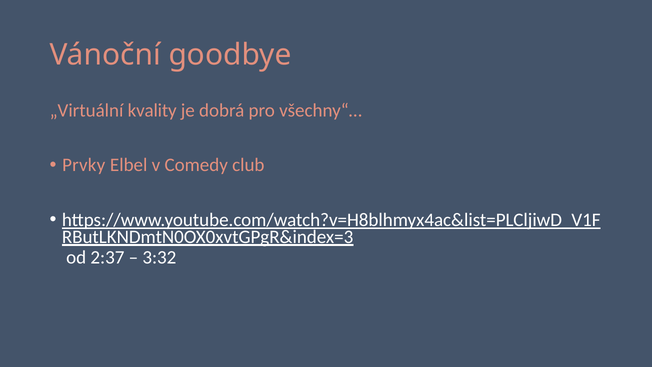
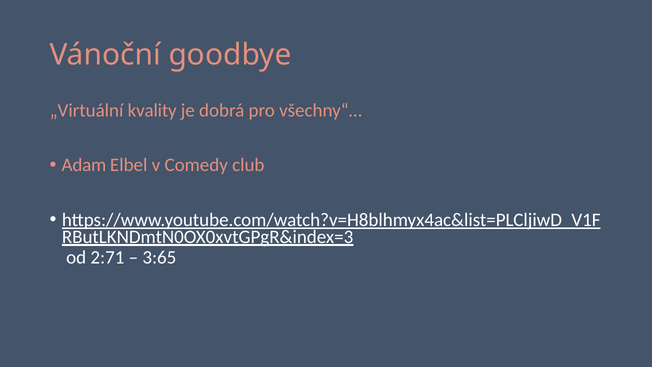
Prvky: Prvky -> Adam (84, 165)
2:37: 2:37 -> 2:71 (107, 257)
3:32: 3:32 -> 3:65 (159, 257)
